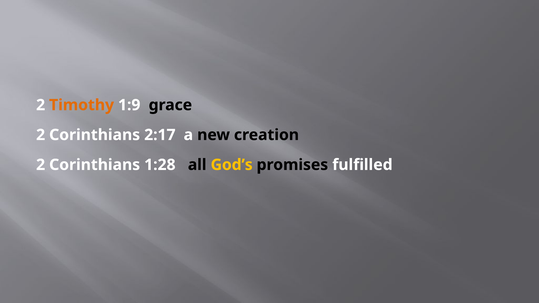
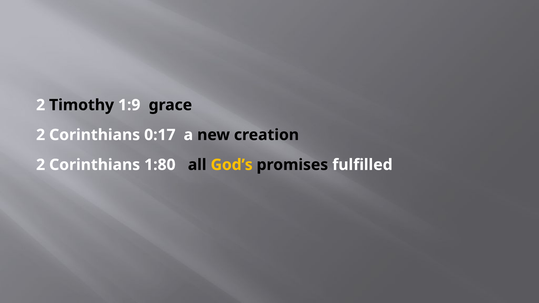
Timothy colour: orange -> black (82, 105)
2:17: 2:17 -> 0:17 (160, 135)
1:28: 1:28 -> 1:80 (160, 165)
